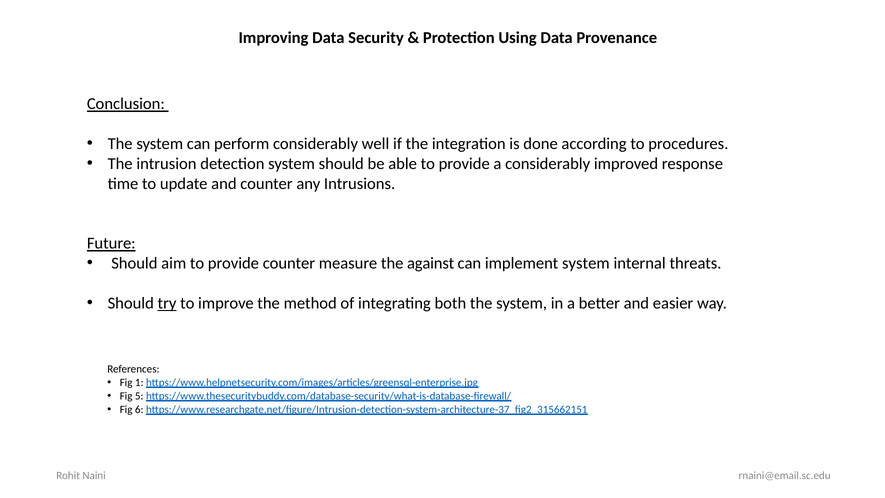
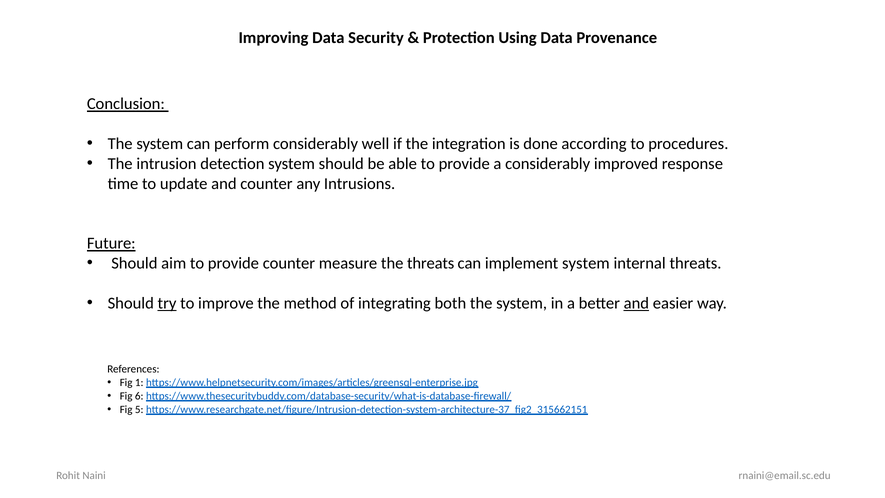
the against: against -> threats (431, 263)
and underline: none -> present (636, 303)
5: 5 -> 6 (139, 396)
6: 6 -> 5 (139, 409)
